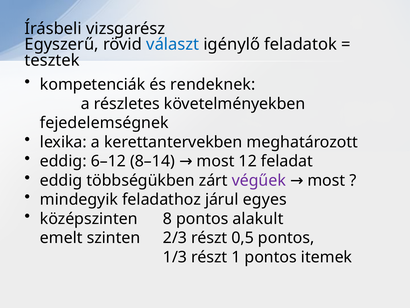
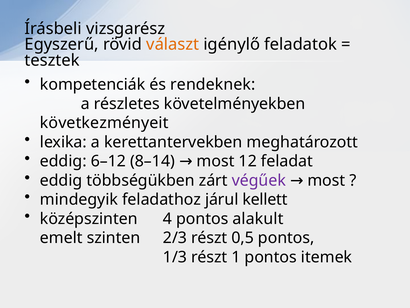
választ colour: blue -> orange (173, 44)
fejedelemségnek: fejedelemségnek -> következményeit (104, 123)
egyes: egyes -> kellett (265, 199)
8: 8 -> 4 (167, 218)
